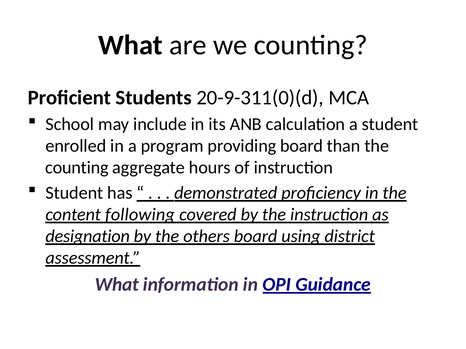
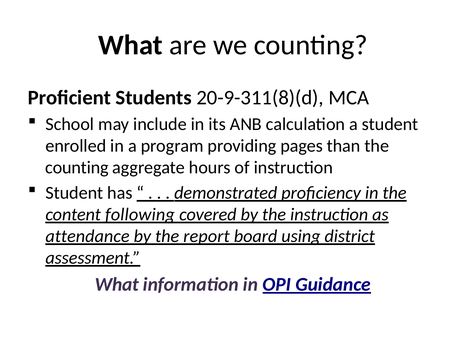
20-9-311(0)(d: 20-9-311(0)(d -> 20-9-311(8)(d (260, 98)
providing board: board -> pages (302, 146)
designation: designation -> attendance (88, 237)
others: others -> report (206, 237)
